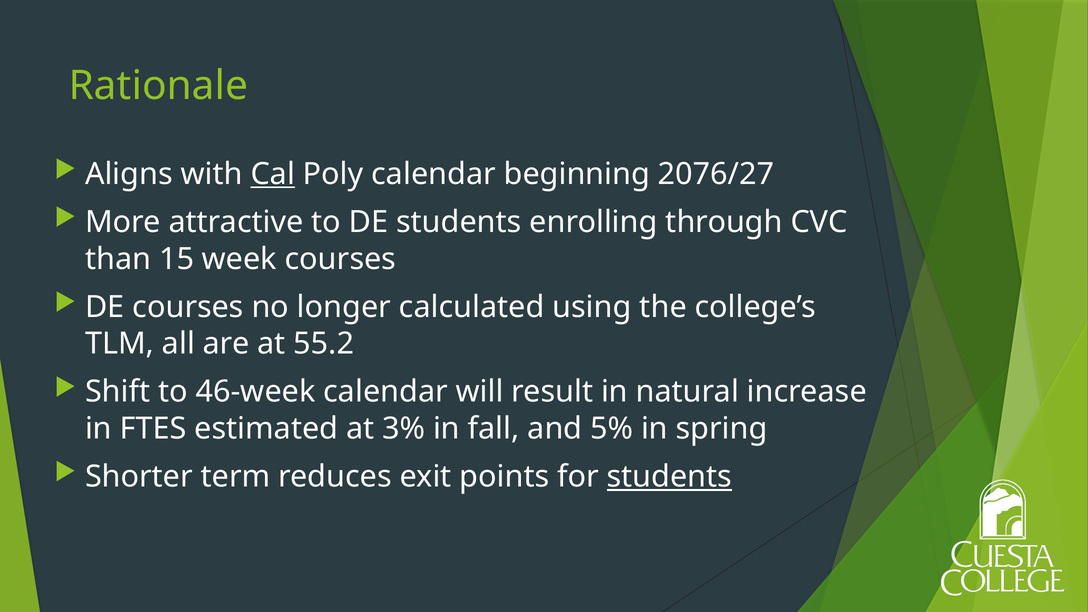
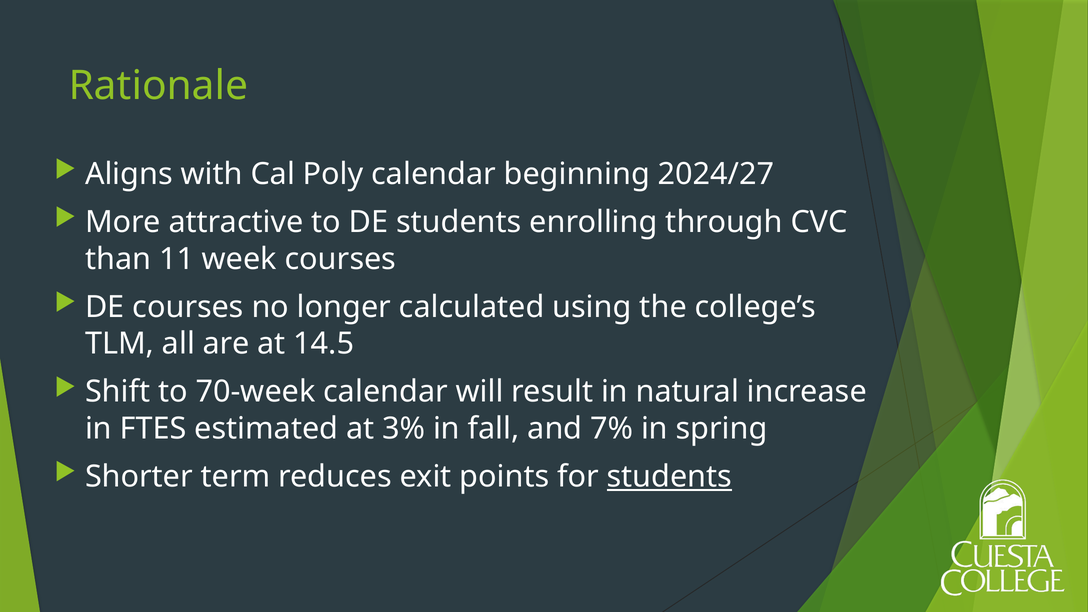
Cal underline: present -> none (273, 174)
2076/27: 2076/27 -> 2024/27 (716, 174)
15: 15 -> 11 (177, 259)
55.2: 55.2 -> 14.5 (324, 344)
46-week: 46-week -> 70-week (256, 392)
5%: 5% -> 7% (612, 429)
